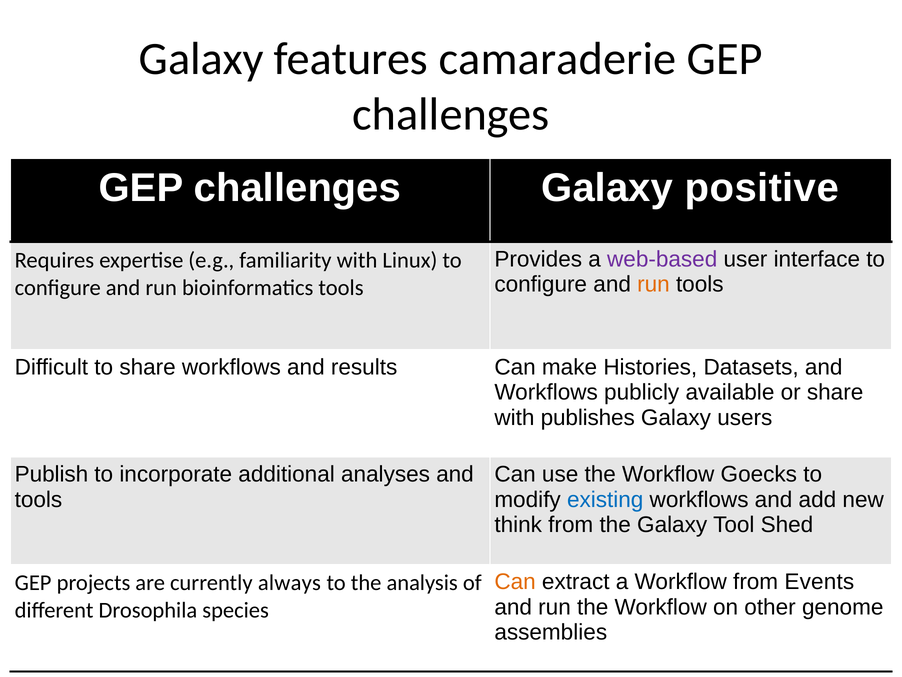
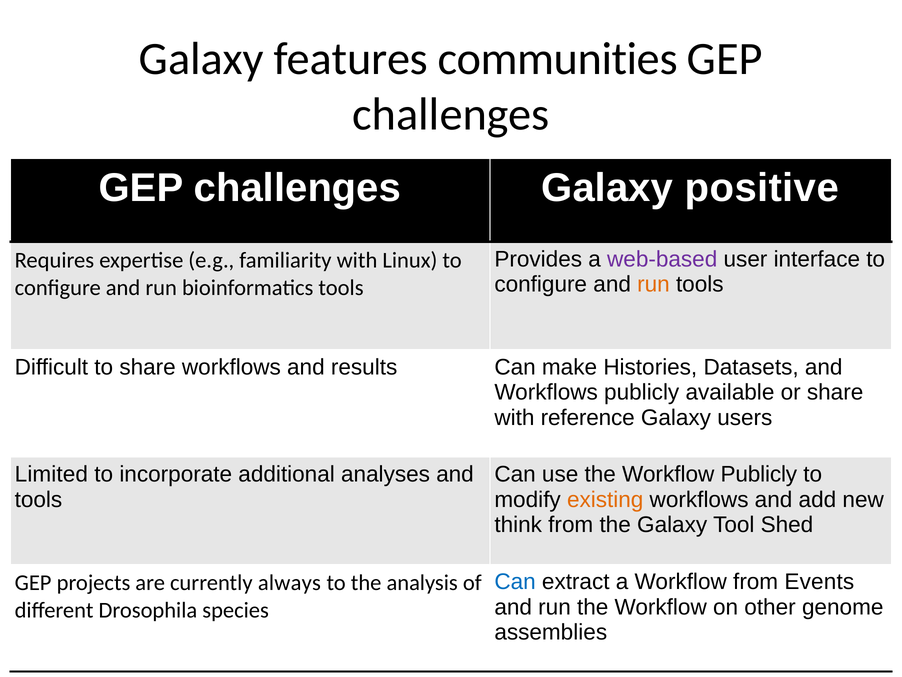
camaraderie: camaraderie -> communities (558, 59)
publishes: publishes -> reference (588, 417)
Publish: Publish -> Limited (51, 474)
Workflow Goecks: Goecks -> Publicly (759, 474)
existing colour: blue -> orange (605, 499)
Can colour: orange -> blue (515, 581)
